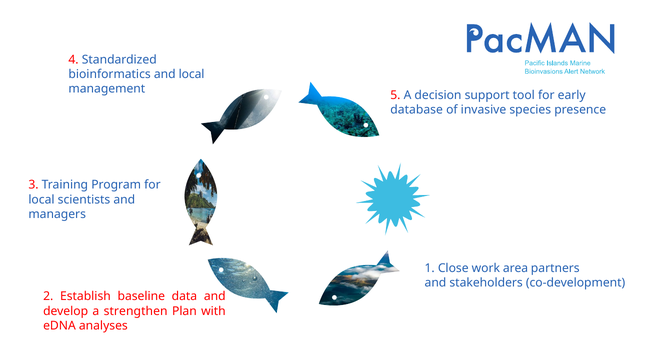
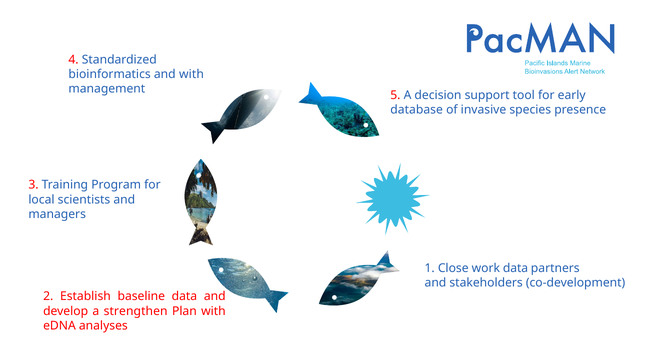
and local: local -> with (191, 74)
work area: area -> data (516, 268)
